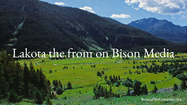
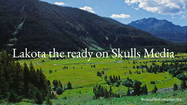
from: from -> ready (80, 53)
Bison: Bison -> Skulls (126, 53)
